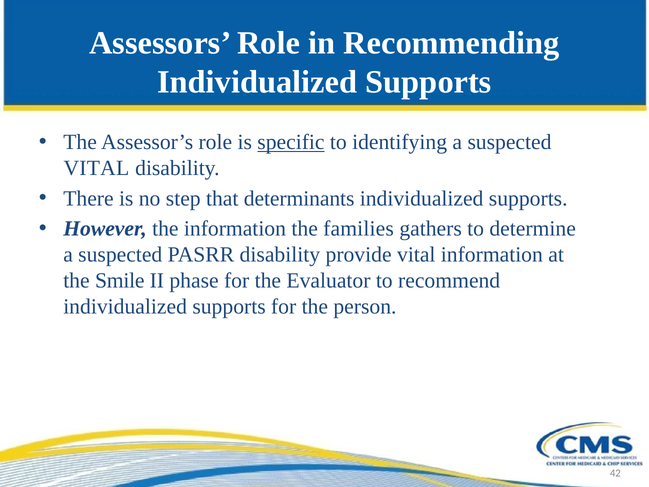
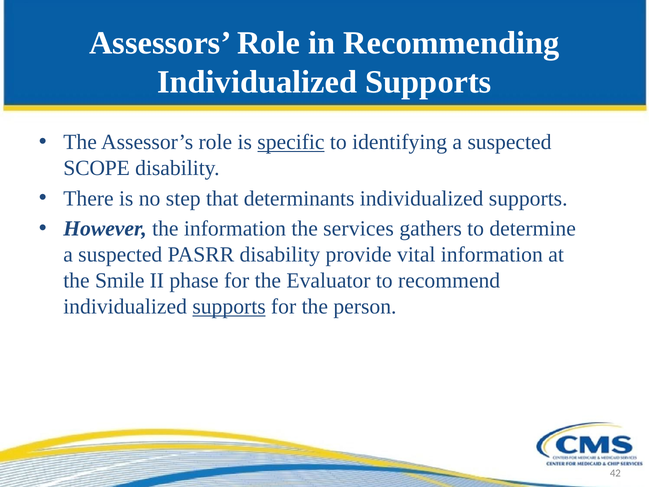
VITAL: VITAL -> SCOPE (97, 168)
families: families -> services (359, 229)
supports underline: none -> present (229, 307)
